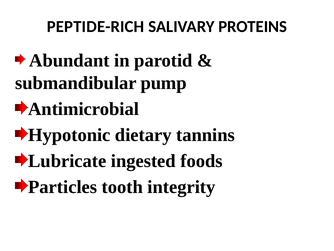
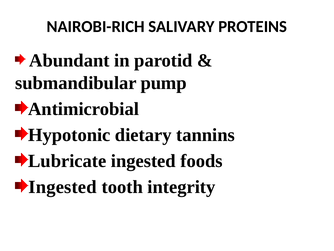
PEPTIDE-RICH: PEPTIDE-RICH -> NAIROBI-RICH (96, 26)
Particles: Particles -> Ingested (63, 187)
